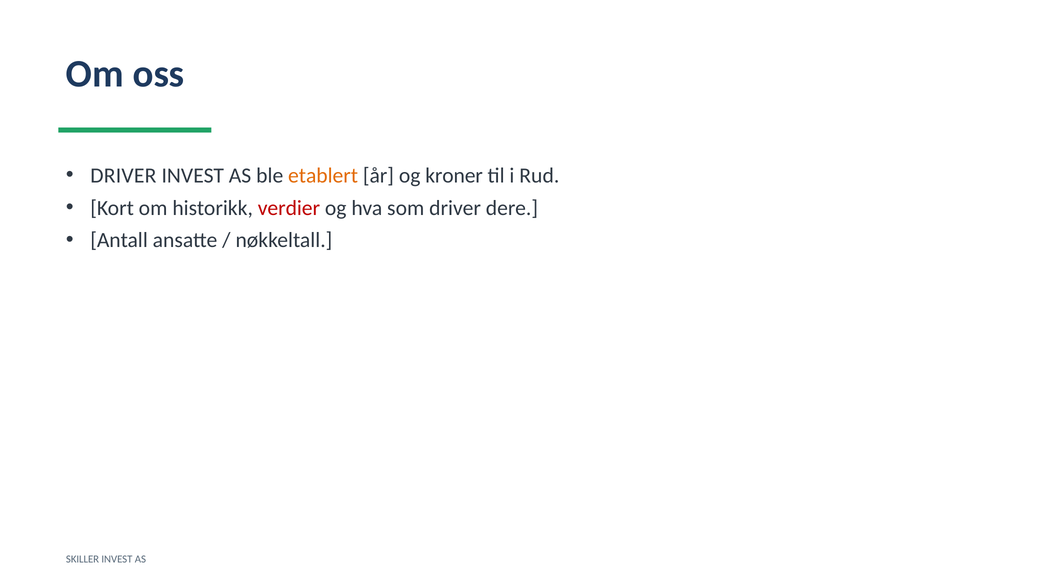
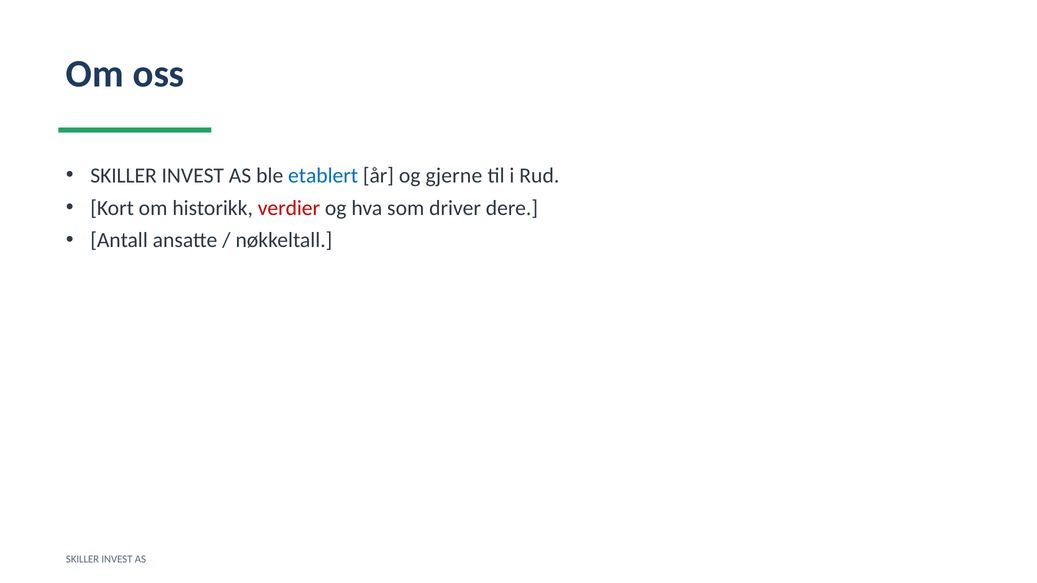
DRIVER: DRIVER -> SKILLER (124, 176)
etablert colour: orange -> blue (323, 176)
kroner: kroner -> gjerne (454, 176)
